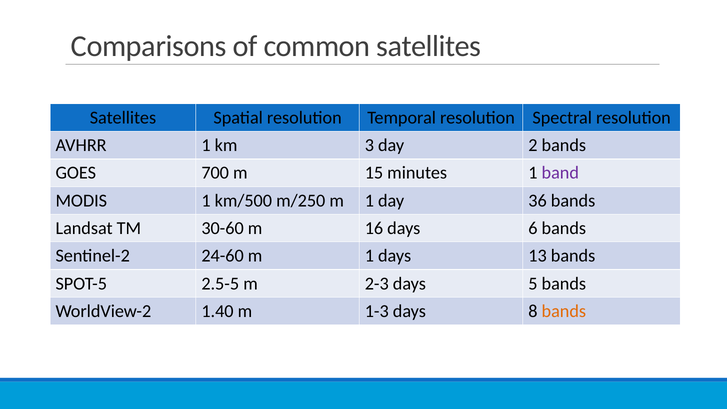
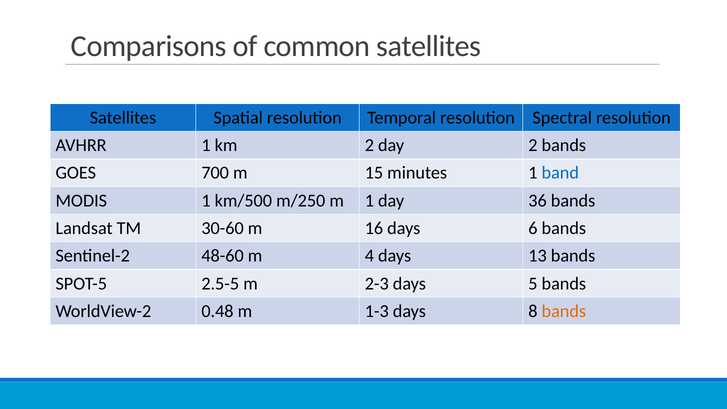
km 3: 3 -> 2 (369, 145)
band colour: purple -> blue (560, 173)
24-60: 24-60 -> 48-60 (223, 256)
1: 1 -> 4 (369, 256)
1.40: 1.40 -> 0.48 (217, 311)
